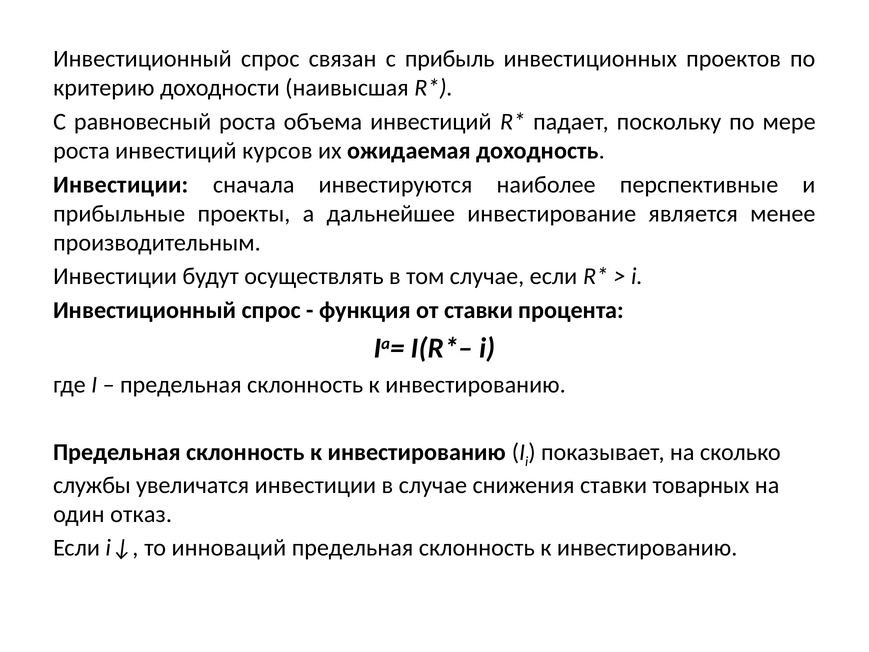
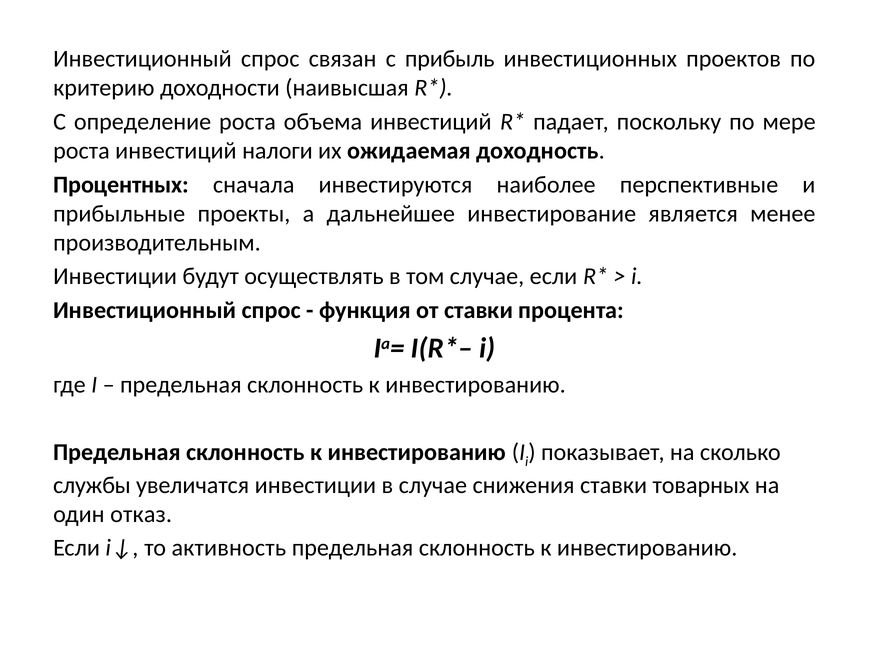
равновесный: равновесный -> определение (143, 122)
курсов: курсов -> налоги (277, 151)
Инвестиции: Инвестиции -> Процентных (121, 185)
инноваций: инноваций -> активность (229, 548)
